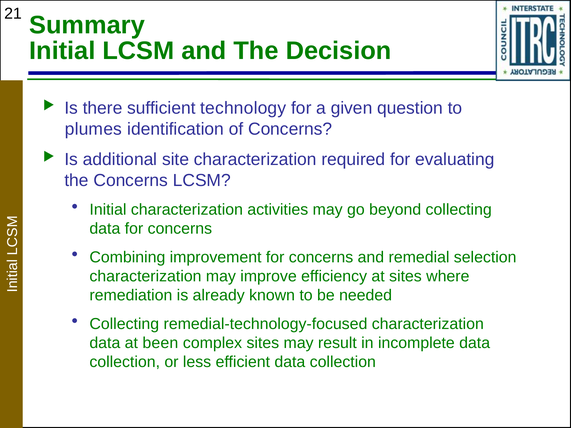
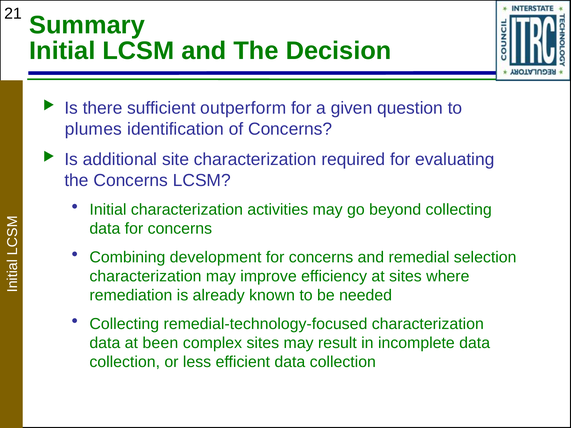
technology: technology -> outperform (243, 108)
improvement: improvement -> development (216, 257)
